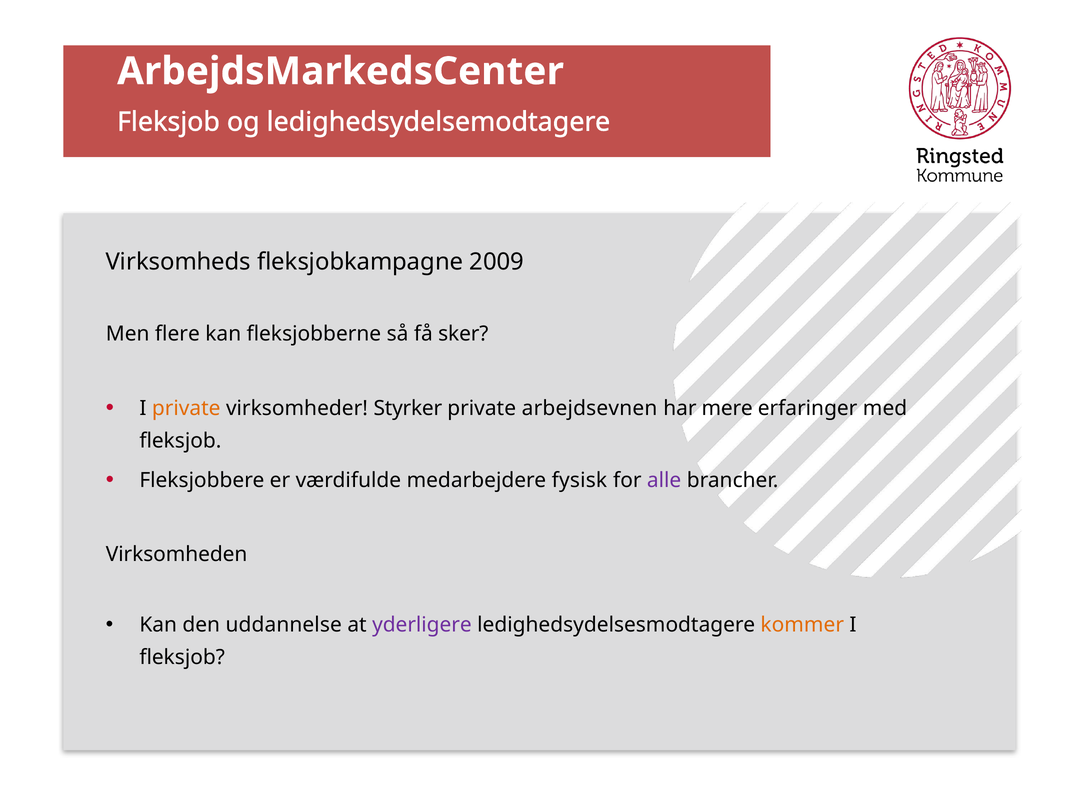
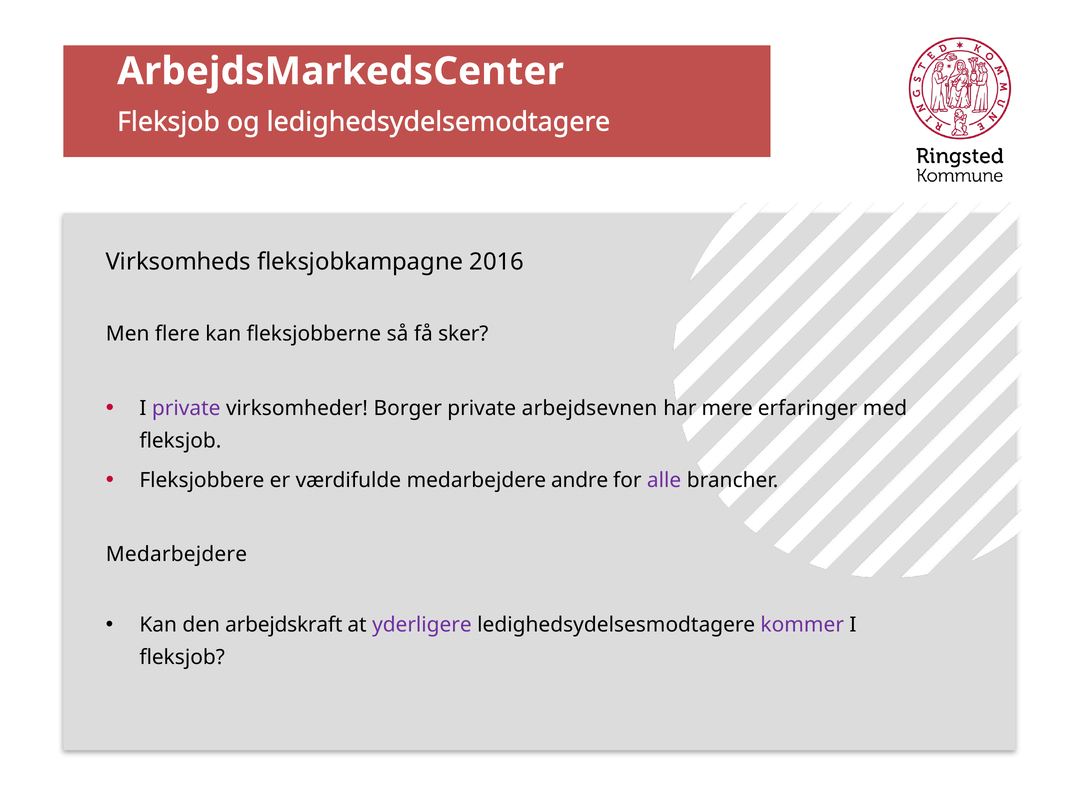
2009: 2009 -> 2016 (497, 262)
private colour: orange -> purple (186, 408)
Styrker: Styrker -> Borger (408, 408)
fysisk: fysisk -> andre (580, 480)
Virksomheden: Virksomheden -> Medarbejdere (176, 555)
uddannelse: uddannelse -> arbejdskraft (284, 625)
kommer colour: orange -> purple (802, 625)
